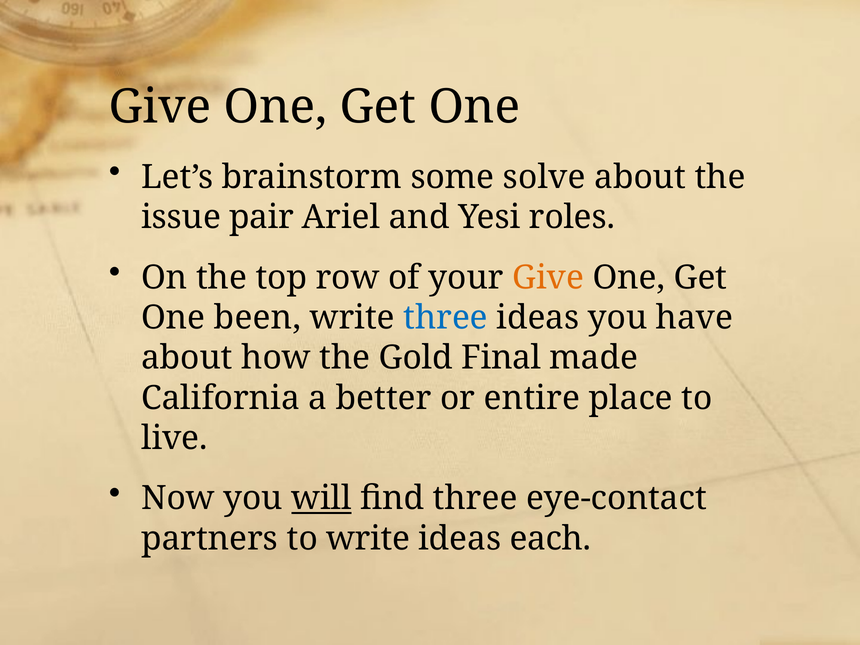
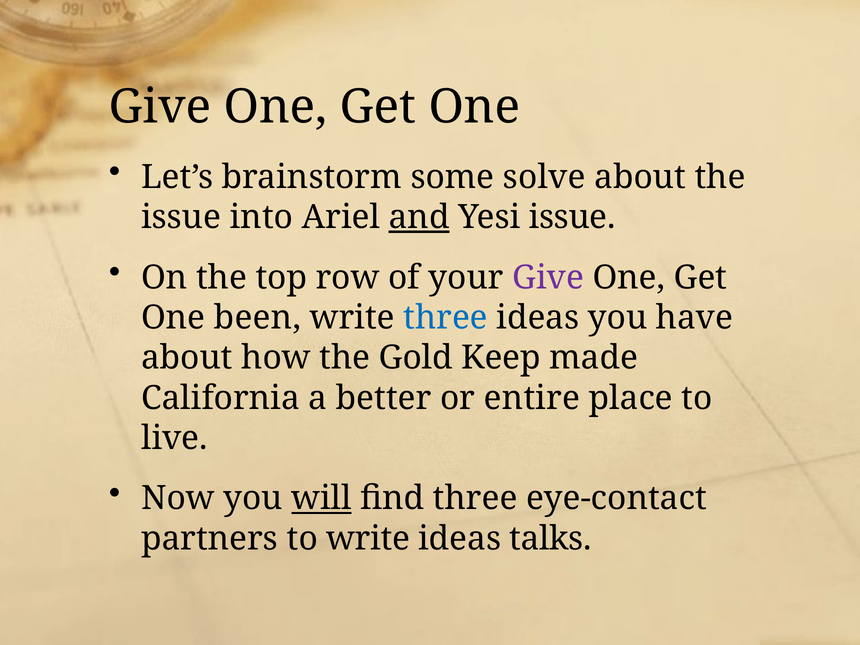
pair: pair -> into (261, 217)
and underline: none -> present (419, 217)
Yesi roles: roles -> issue (572, 217)
Give colour: orange -> purple (548, 278)
Final: Final -> Keep (501, 358)
each: each -> talks (550, 539)
